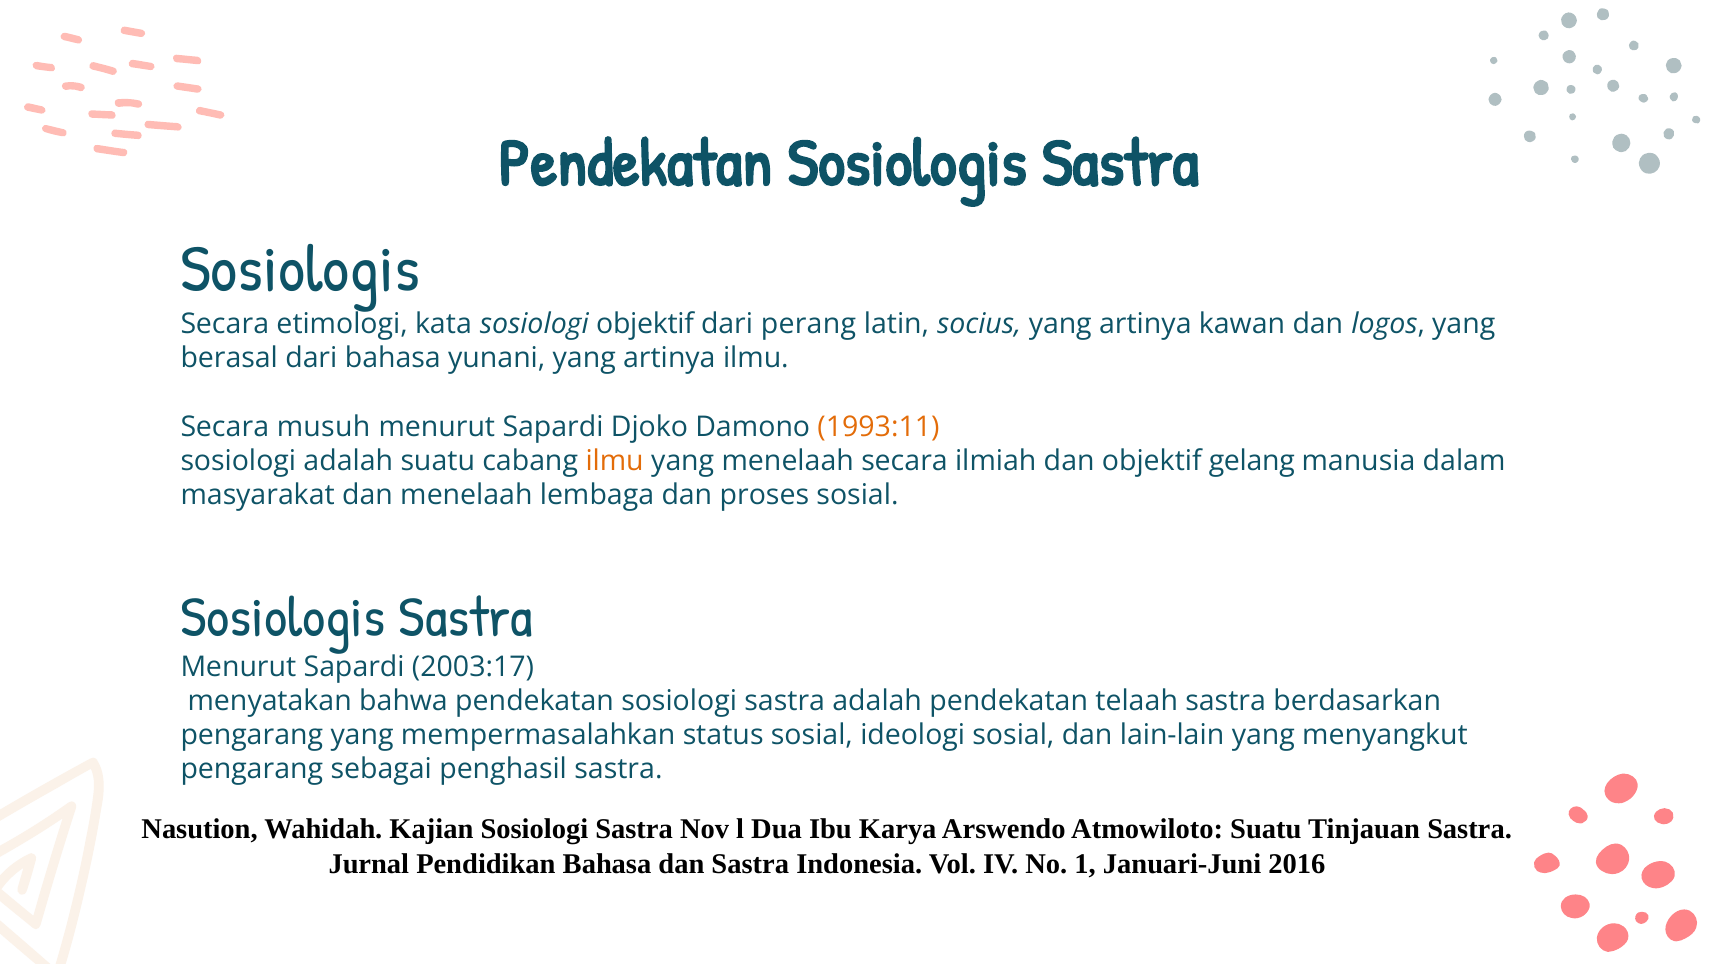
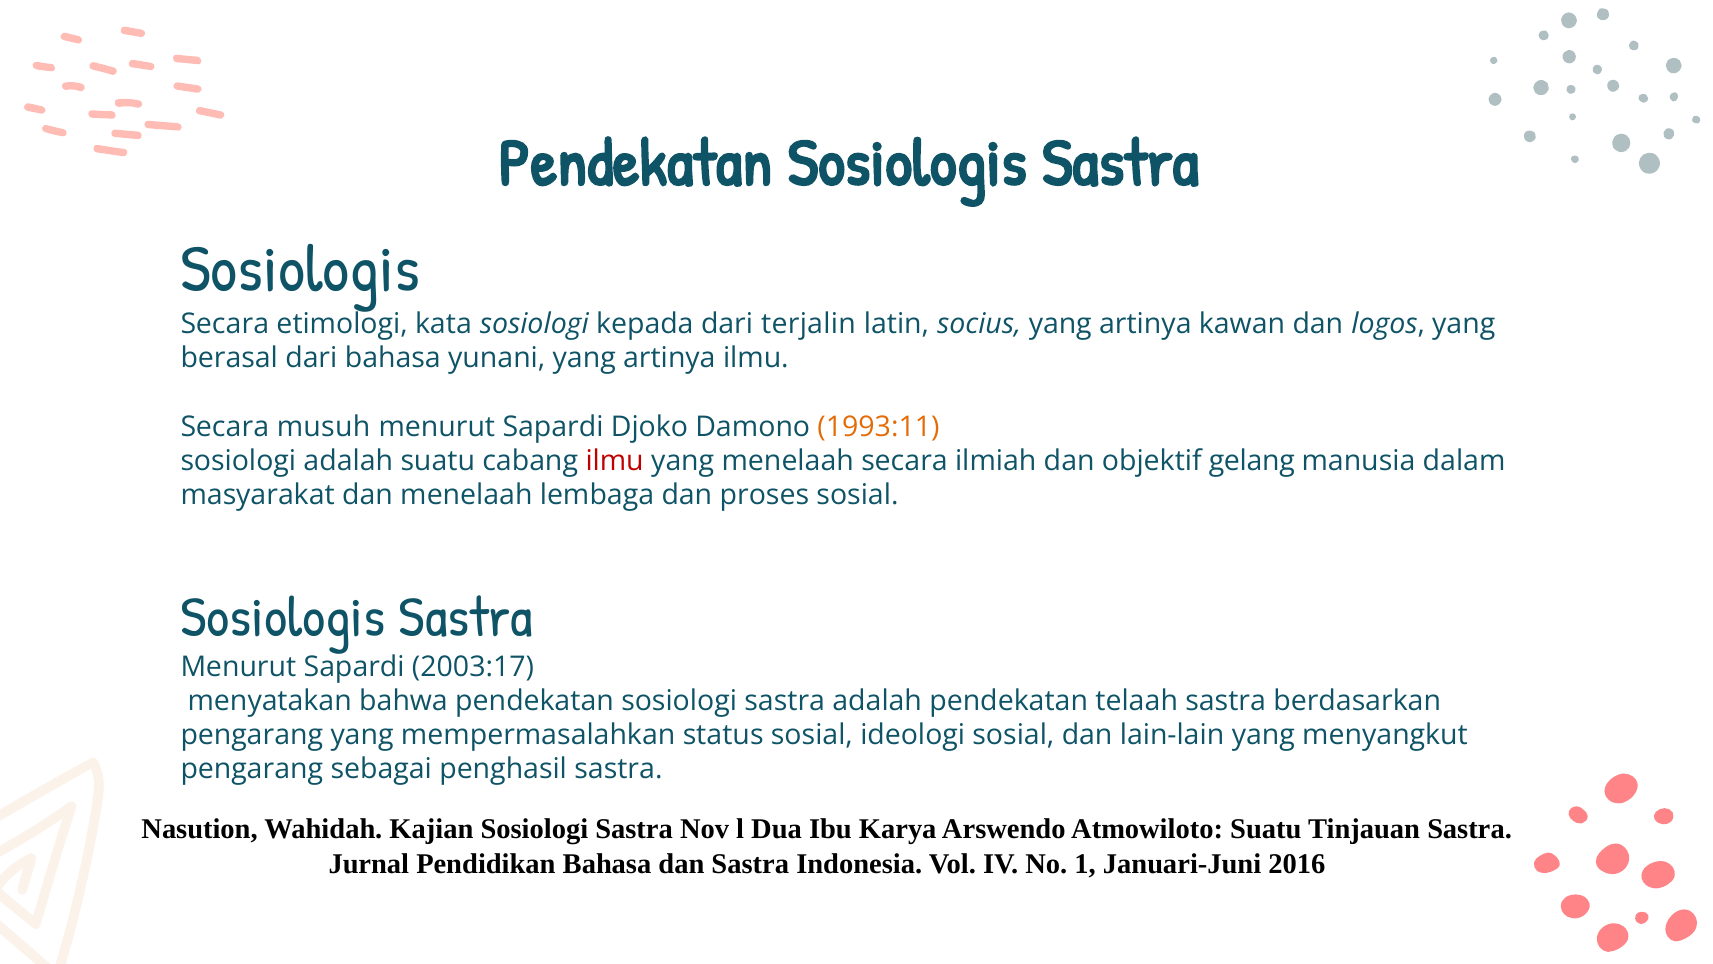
sosiologi objektif: objektif -> kepada (645, 324)
perang: perang -> terjalin (808, 324)
ilmu colour: orange -> red (615, 461)
